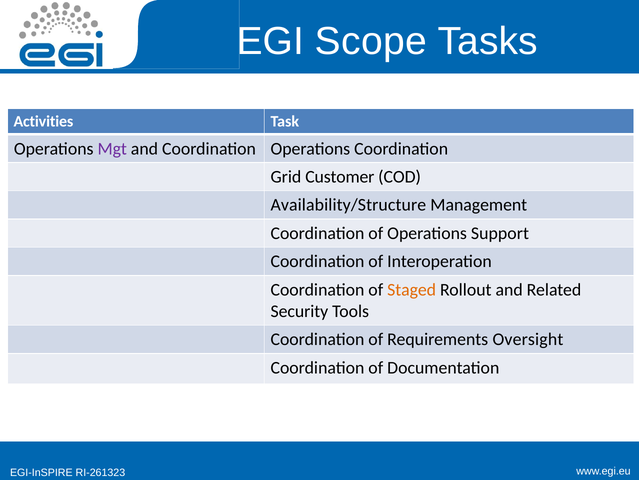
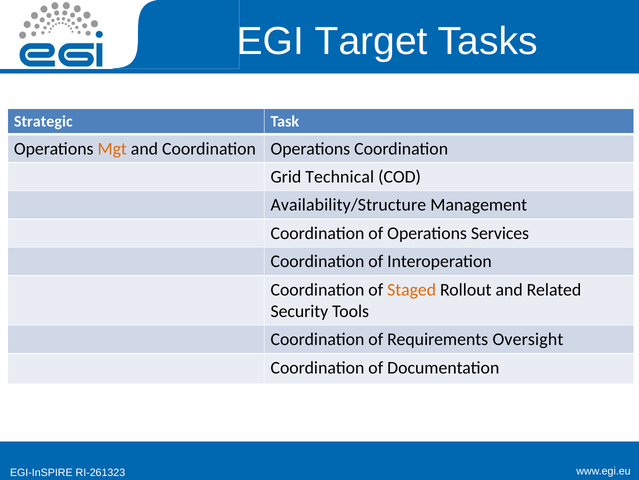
Scope: Scope -> Target (371, 41)
Activities: Activities -> Strategic (43, 121)
Mgt colour: purple -> orange (112, 148)
Customer: Customer -> Technical (340, 177)
Support: Support -> Services (500, 233)
